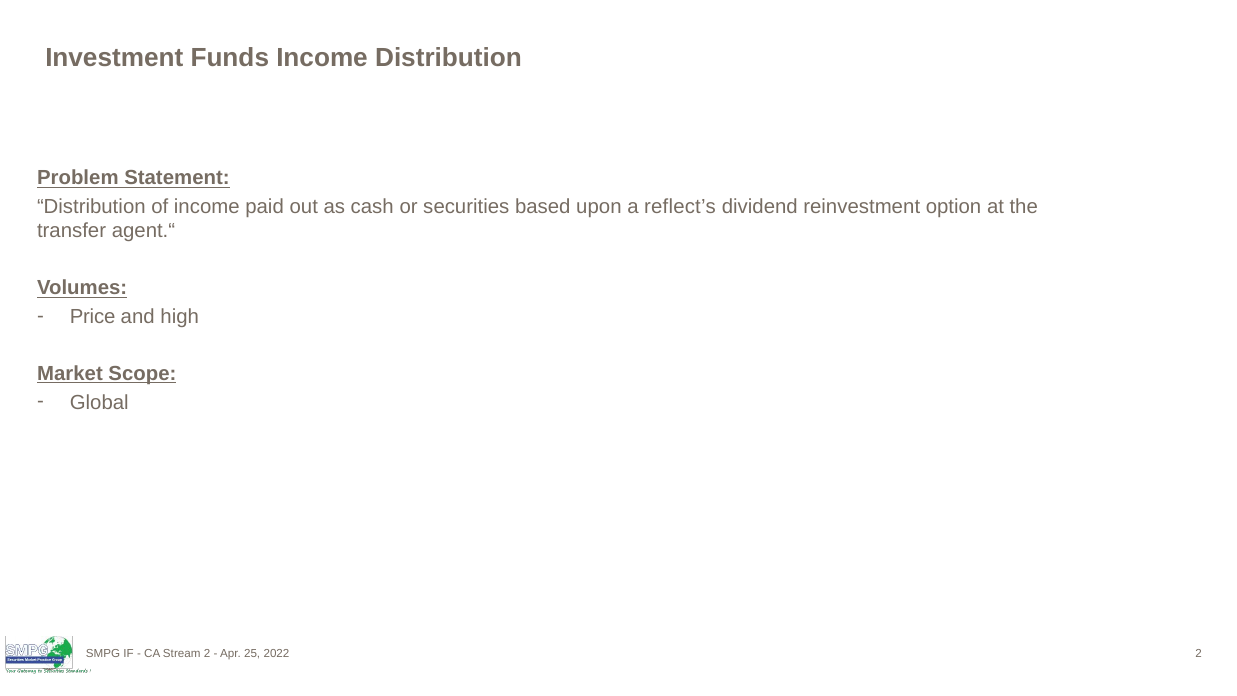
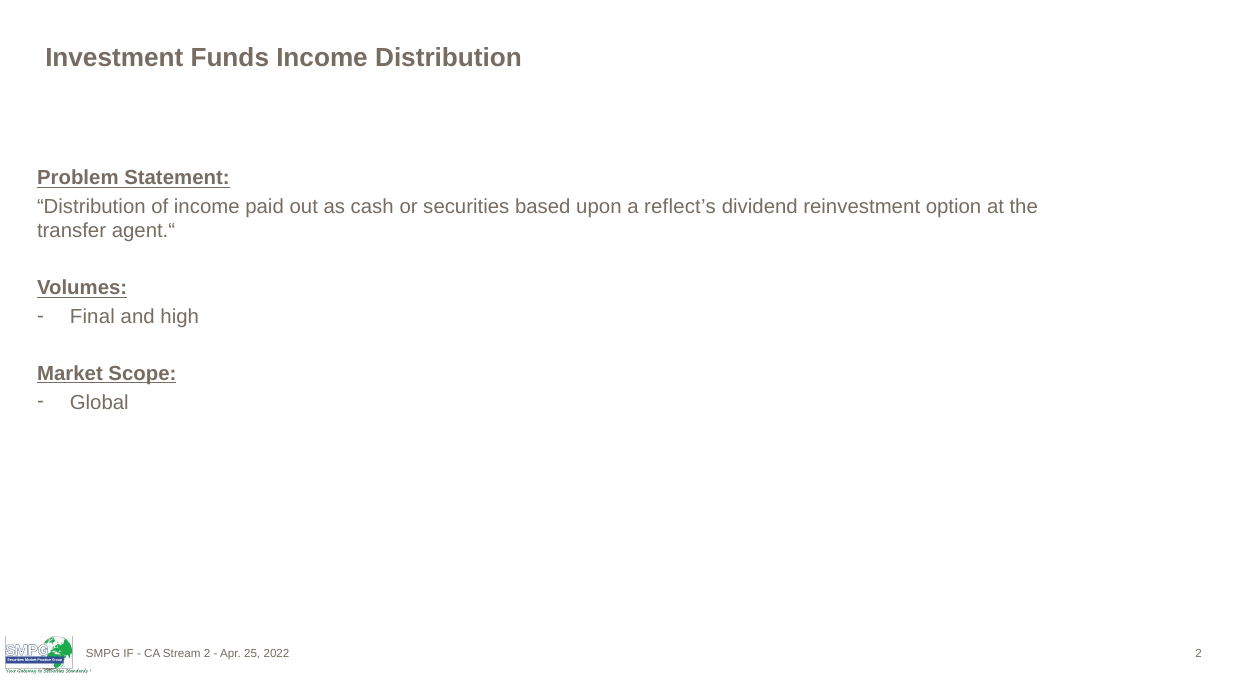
Price: Price -> Final (92, 317)
